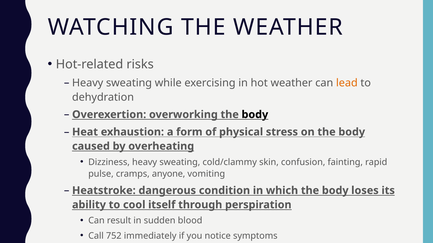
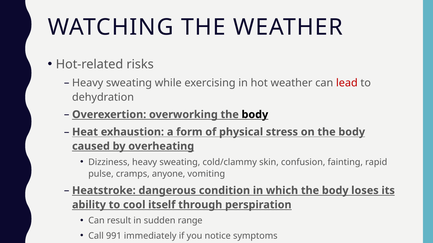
lead colour: orange -> red (347, 83)
blood: blood -> range (190, 221)
752: 752 -> 991 (114, 236)
